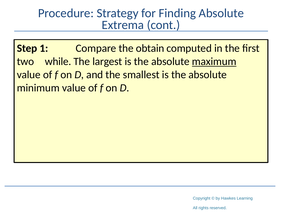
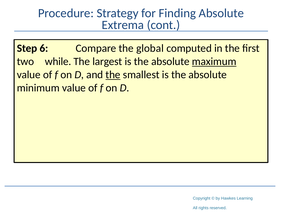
1: 1 -> 6 (44, 48)
obtain: obtain -> global (150, 48)
the underline: none -> present (113, 75)
